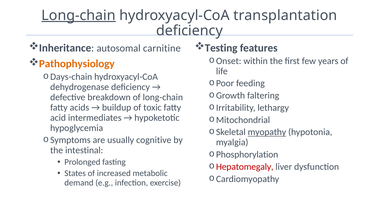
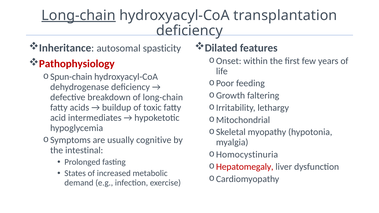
carnitine: carnitine -> spasticity (162, 48)
Testing: Testing -> Dilated (221, 48)
Pathophysiology colour: orange -> red (77, 64)
Days-chain: Days-chain -> Spun-chain (71, 77)
myopathy underline: present -> none (267, 132)
Phosphorylation: Phosphorylation -> Homocystinuria (247, 155)
